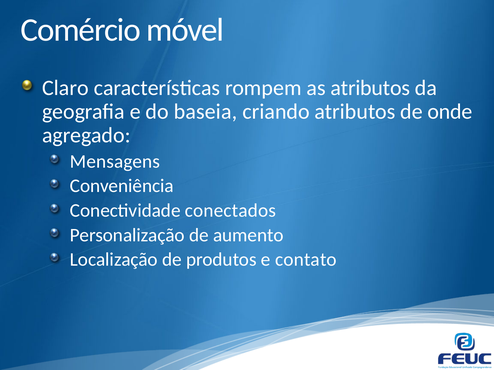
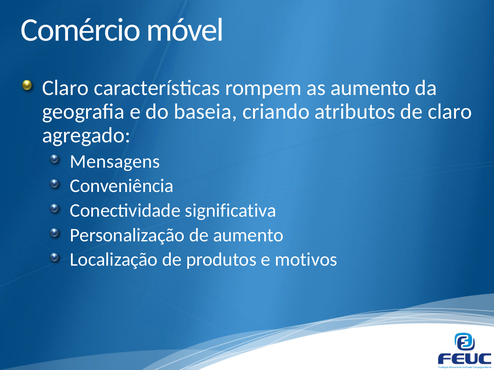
as atributos: atributos -> aumento (370, 88)
de onde: onde -> claro (450, 112)
conectados: conectados -> significativa (231, 211)
contato: contato -> motivos (306, 260)
